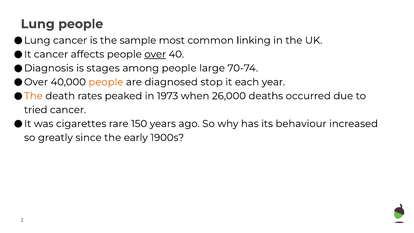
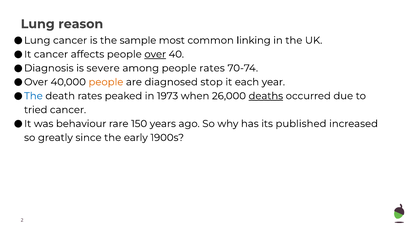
Lung people: people -> reason (81, 24)
stages: stages -> severe (103, 68)
people large: large -> rates (212, 68)
The colour: orange -> blue (33, 96)
deaths underline: none -> present (266, 96)
cigarettes: cigarettes -> behaviour (81, 124)
behaviour: behaviour -> published (301, 124)
